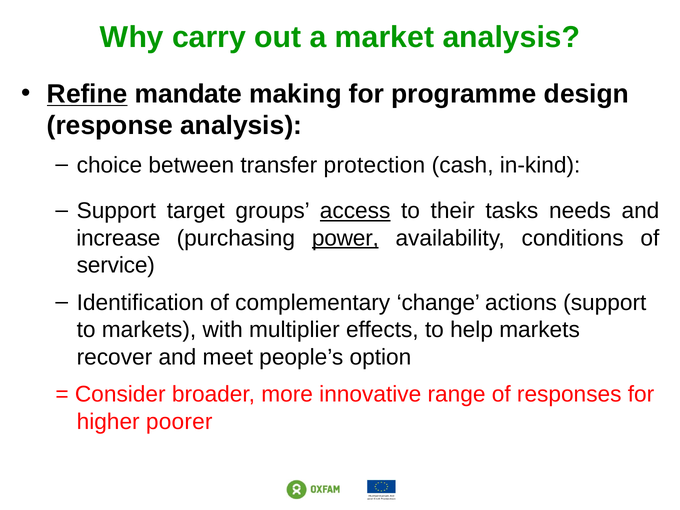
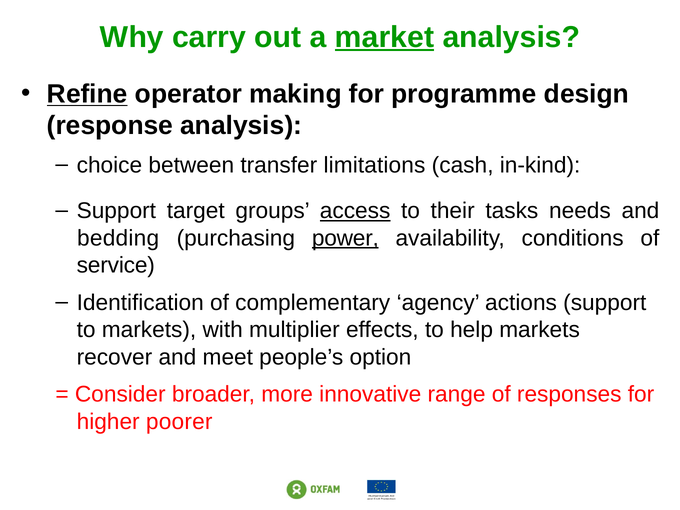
market underline: none -> present (385, 37)
mandate: mandate -> operator (188, 94)
protection: protection -> limitations (374, 165)
increase: increase -> bedding (118, 238)
change: change -> agency (438, 303)
